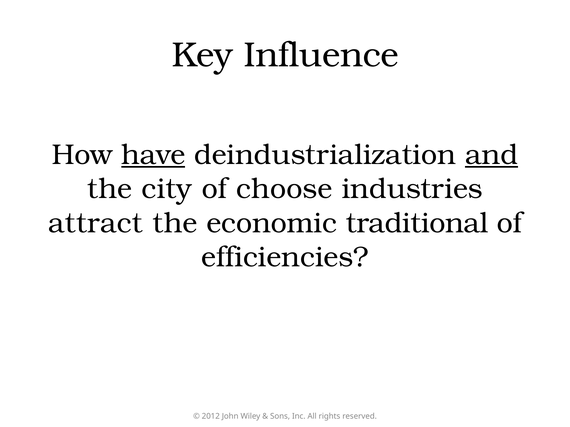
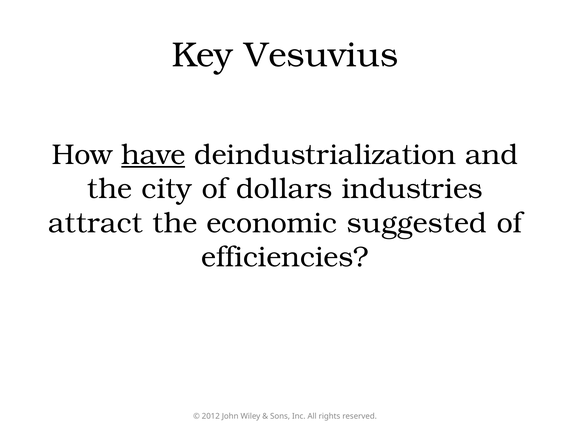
Influence: Influence -> Vesuvius (321, 55)
and underline: present -> none (492, 155)
choose: choose -> dollars (284, 189)
traditional: traditional -> suggested (417, 223)
